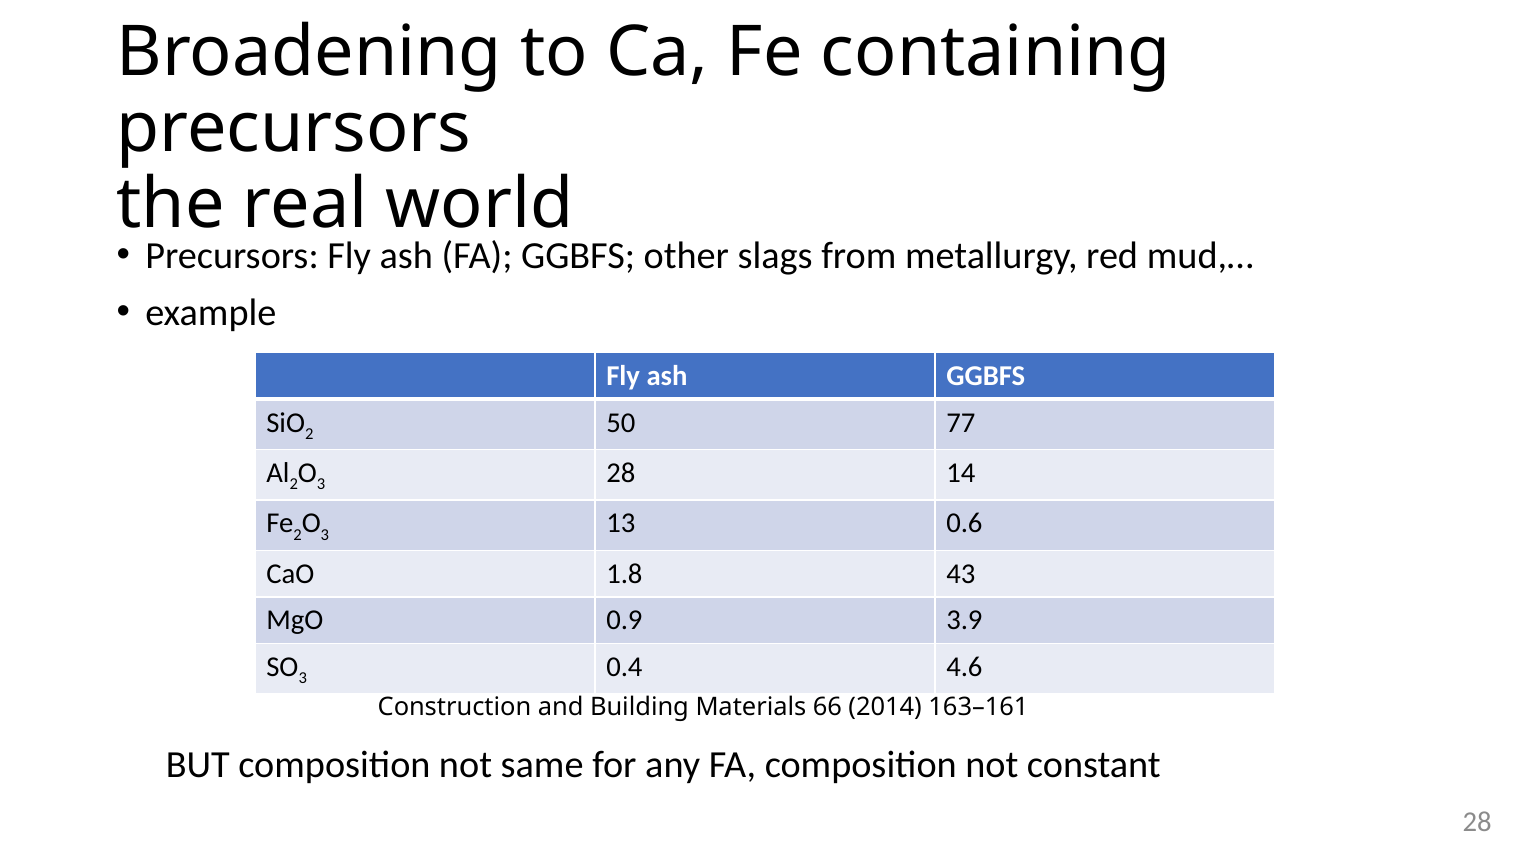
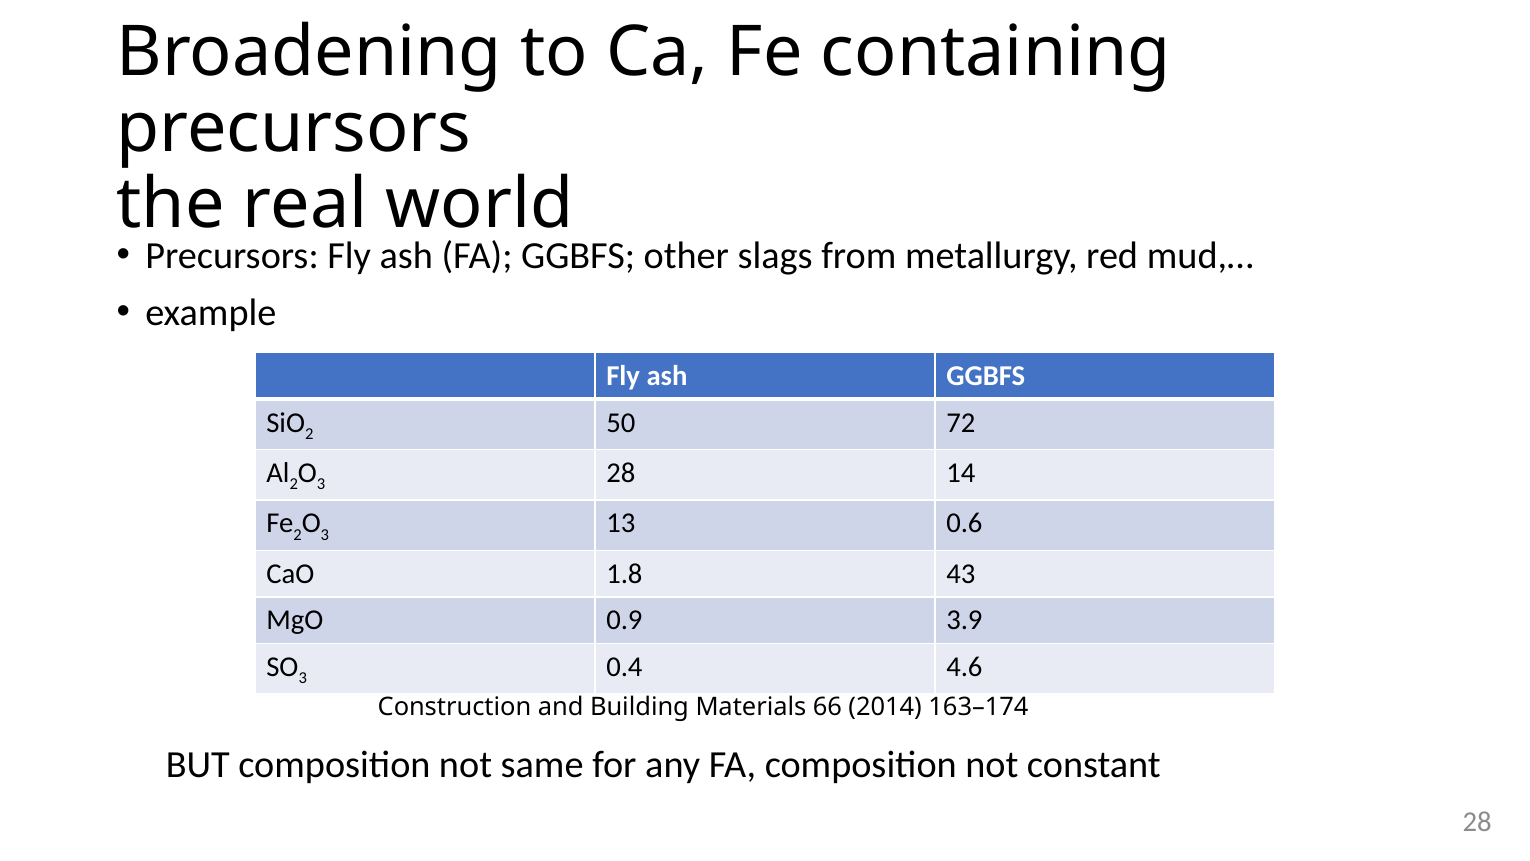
77: 77 -> 72 (961, 422)
163–161: 163–161 -> 163–174 (978, 707)
